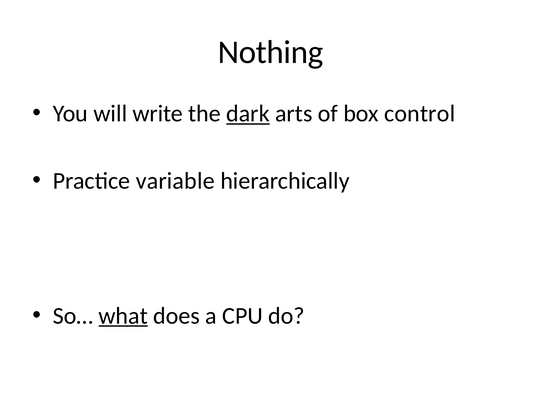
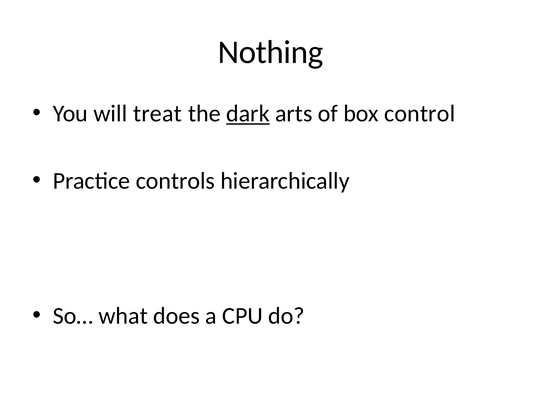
write: write -> treat (157, 113)
variable: variable -> controls (175, 181)
what underline: present -> none (123, 316)
